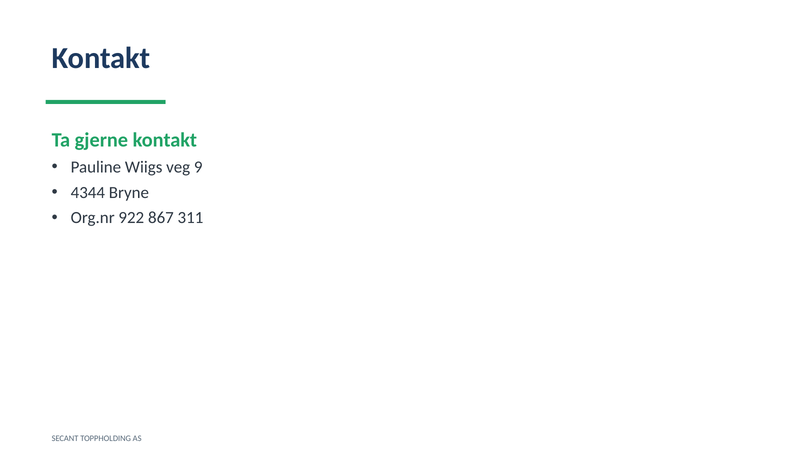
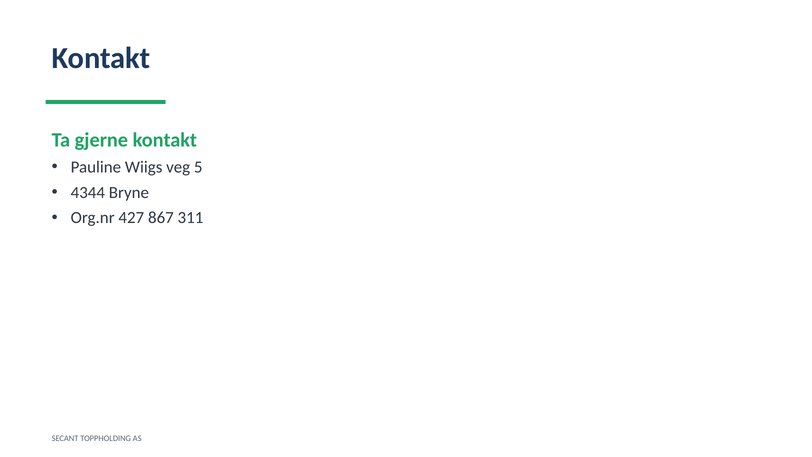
9: 9 -> 5 (198, 167)
922: 922 -> 427 (131, 218)
